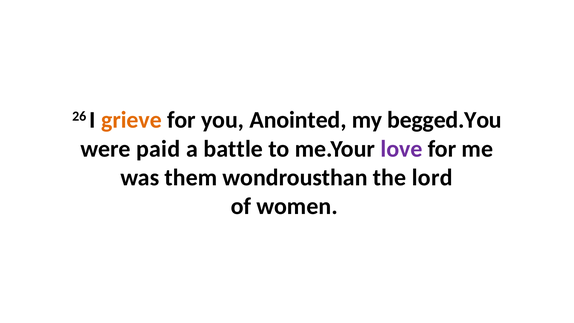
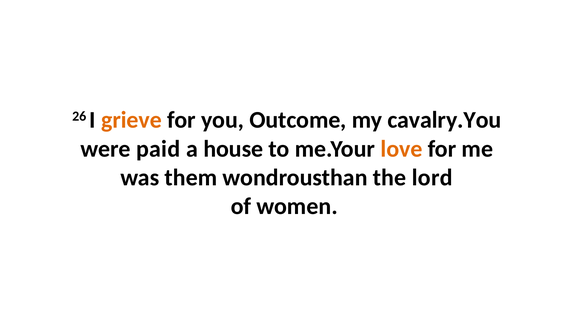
Anointed: Anointed -> Outcome (298, 120)
begged.You: begged.You -> cavalry.You (444, 120)
battle: battle -> house (233, 149)
love colour: purple -> orange (401, 149)
